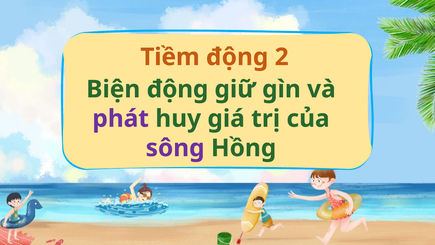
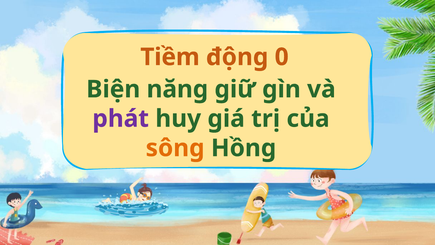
2: 2 -> 0 (282, 57)
Biện động: động -> năng (177, 89)
sông colour: purple -> orange (175, 148)
